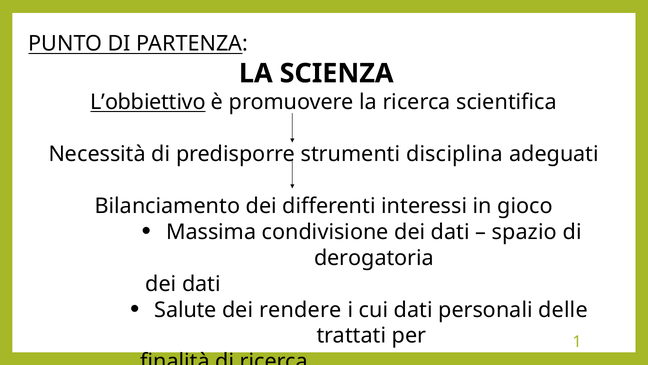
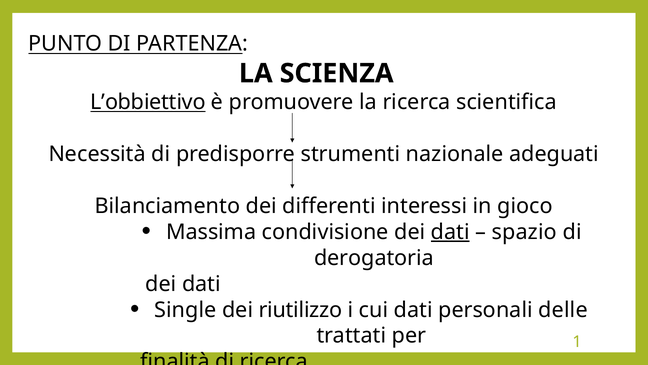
disciplina: disciplina -> nazionale (455, 154)
dati underline: none -> present (450, 232)
Salute: Salute -> Single (185, 309)
rendere: rendere -> riutilizzo (301, 309)
